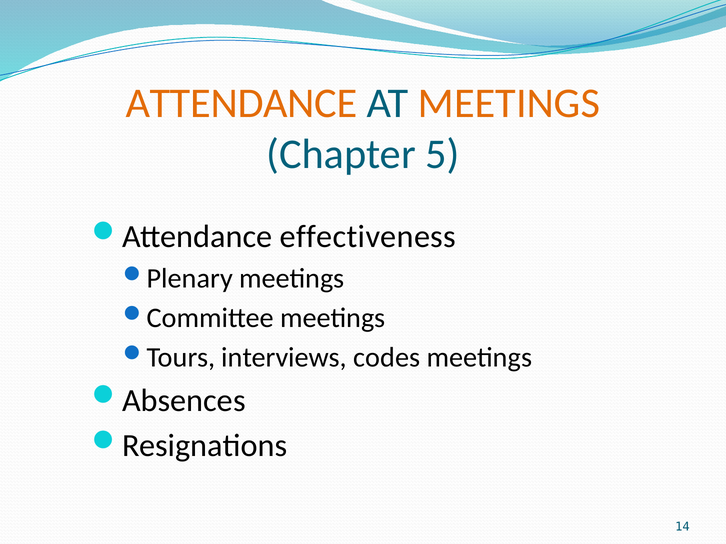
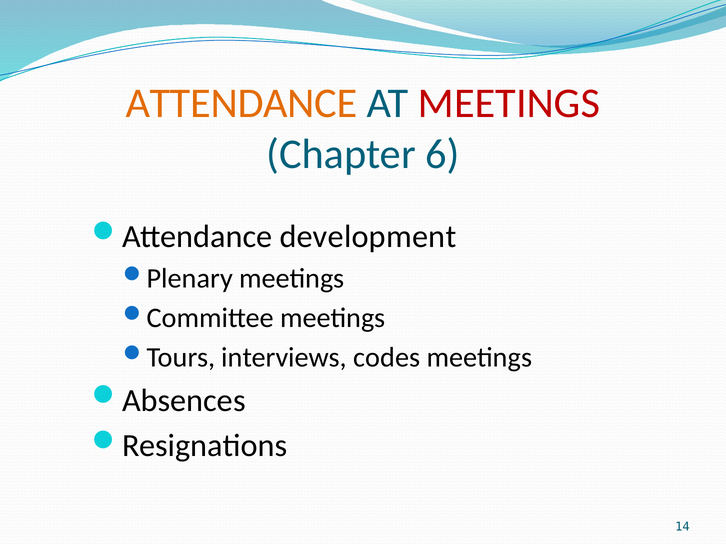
MEETINGS colour: orange -> red (509, 104)
5: 5 -> 6 (442, 154)
effectiveness: effectiveness -> development (368, 237)
